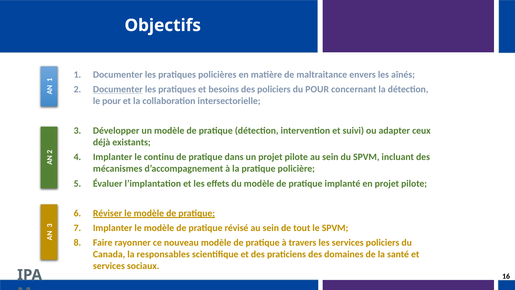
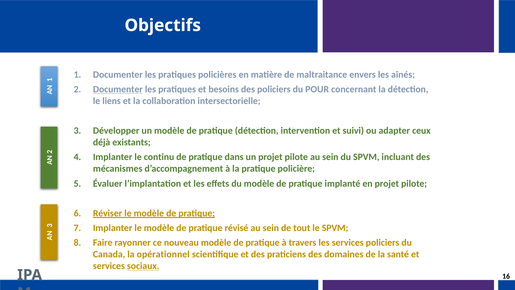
le pour: pour -> liens (112, 101)
responsables: responsables -> opérationnel (163, 254)
sociaux underline: none -> present (143, 266)
